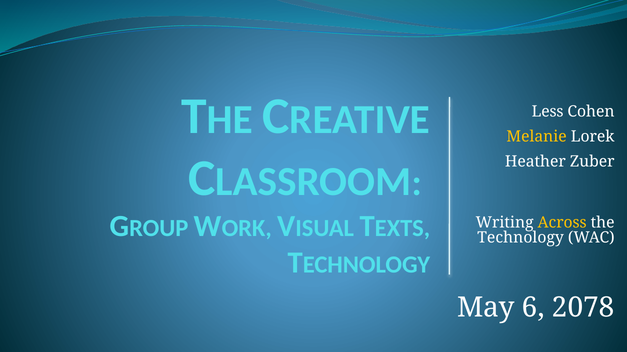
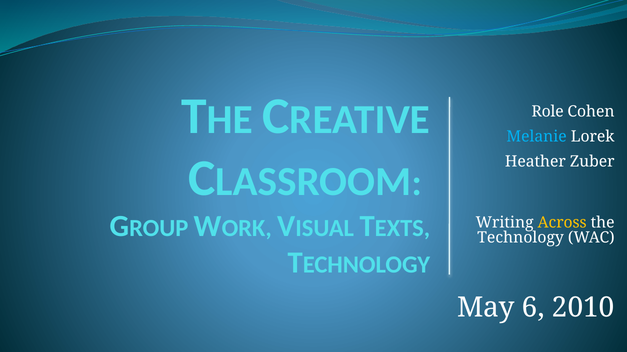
Less: Less -> Role (548, 112)
Melanie colour: yellow -> light blue (537, 137)
2078: 2078 -> 2010 (583, 308)
